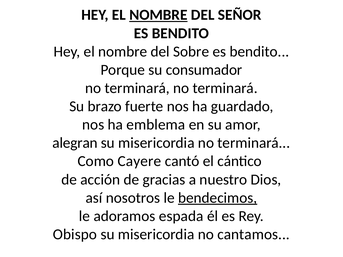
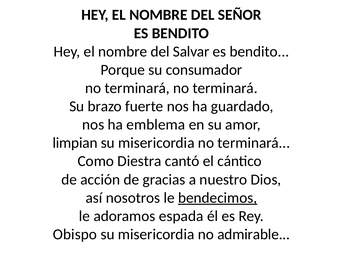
NOMBRE underline: present -> none (158, 15)
Sobre: Sobre -> Salvar (191, 52)
alegran: alegran -> limpian (75, 143)
Cayere: Cayere -> Diestra (139, 161)
cantamos: cantamos -> admirable (254, 235)
